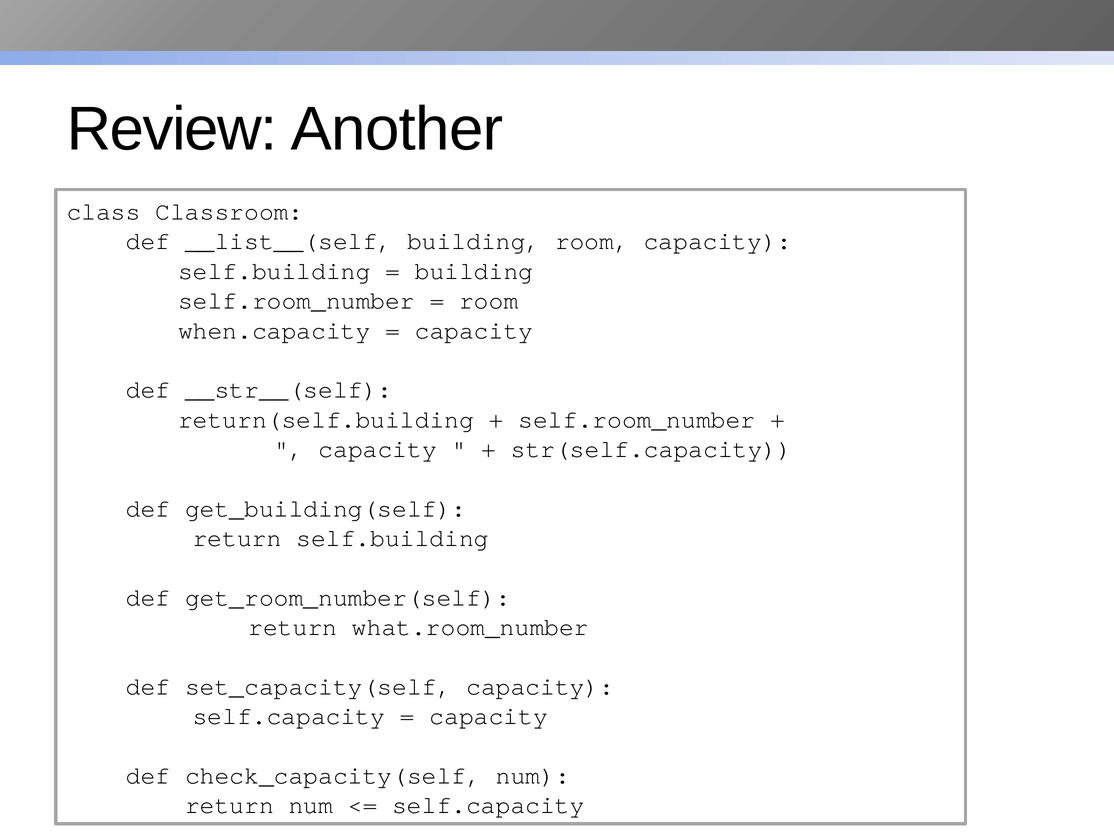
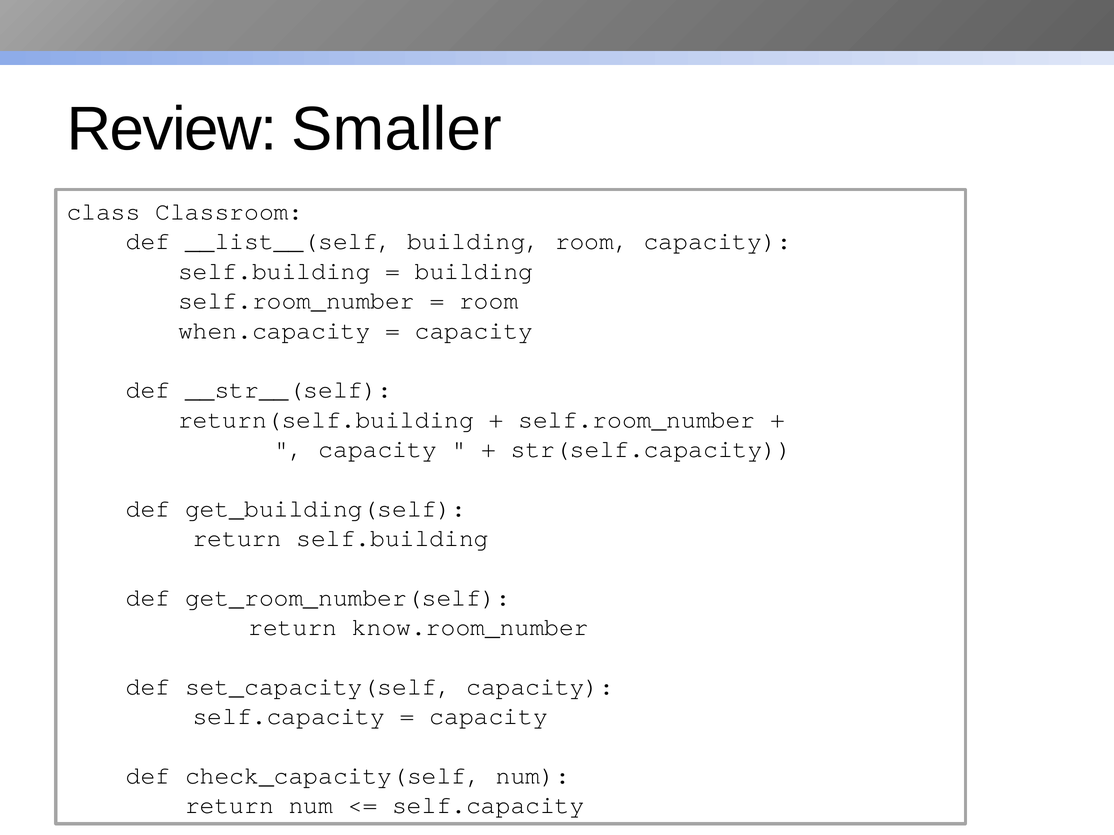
Another: Another -> Smaller (397, 130)
what.room_number: what.room_number -> know.room_number (470, 627)
